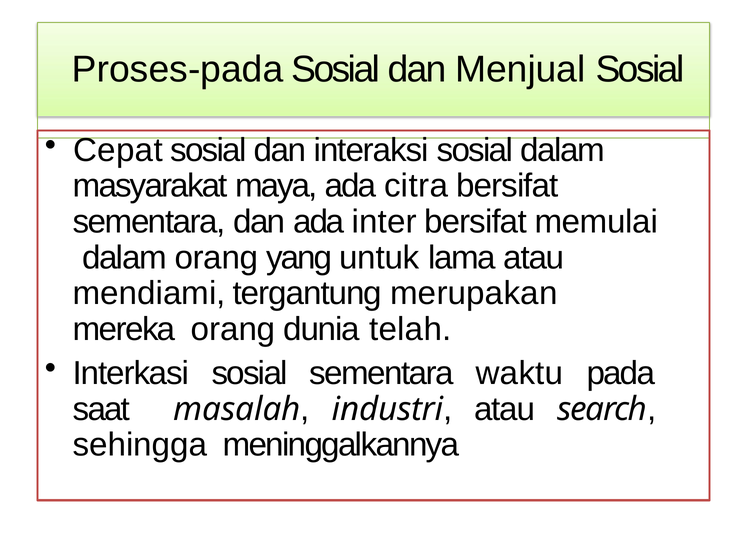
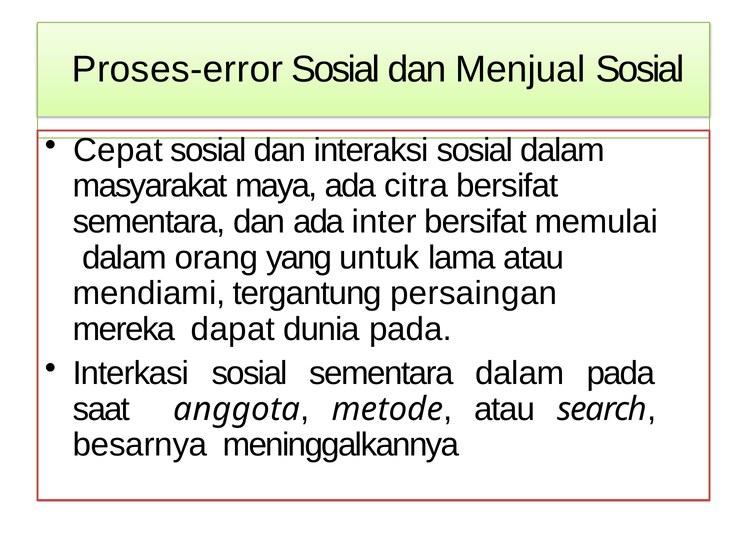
Proses-pada: Proses-pada -> Proses-error (177, 69)
merupakan: merupakan -> persaingan (474, 294)
mereka orang: orang -> dapat (233, 330)
dunia telah: telah -> pada (410, 330)
sementara waktu: waktu -> dalam (520, 373)
masalah: masalah -> anggota (237, 409)
industri: industri -> metode (387, 409)
sehingga: sehingga -> besarnya (140, 445)
